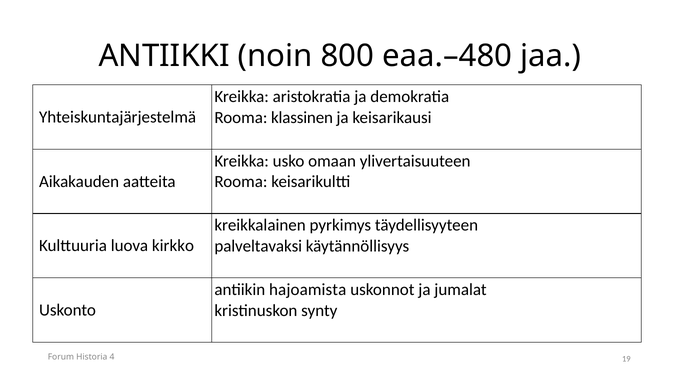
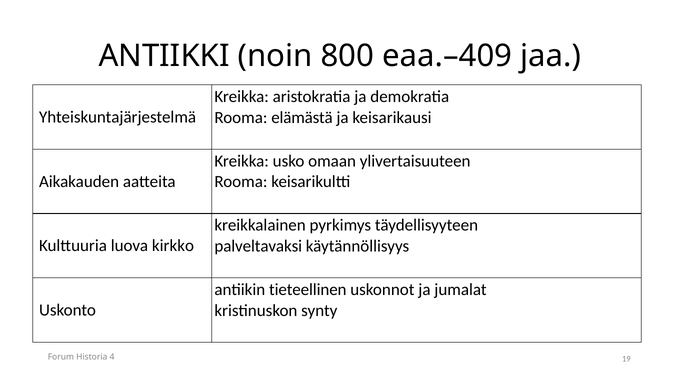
eaa.–480: eaa.–480 -> eaa.–409 (447, 56)
klassinen: klassinen -> elämästä (302, 117)
hajoamista: hajoamista -> tieteellinen (308, 289)
